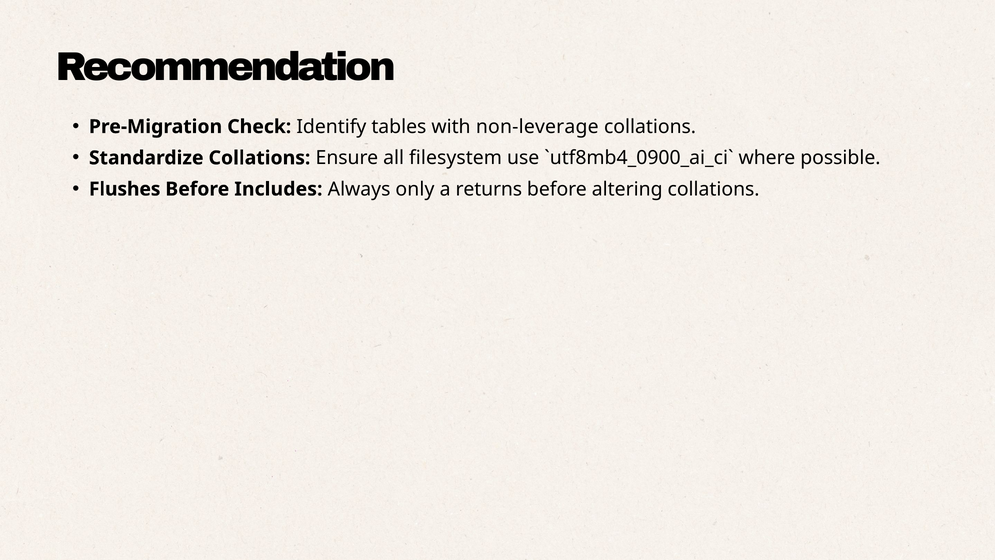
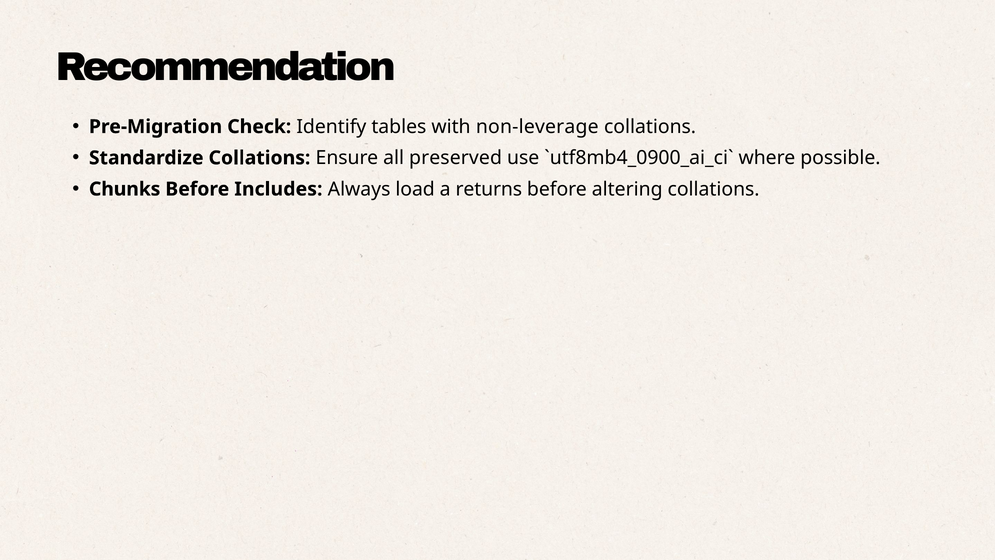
filesystem: filesystem -> preserved (456, 158)
Flushes: Flushes -> Chunks (125, 189)
only: only -> load (415, 189)
